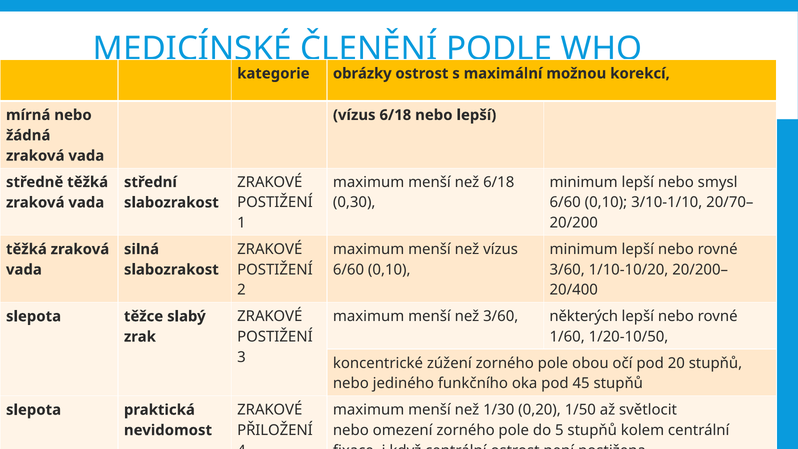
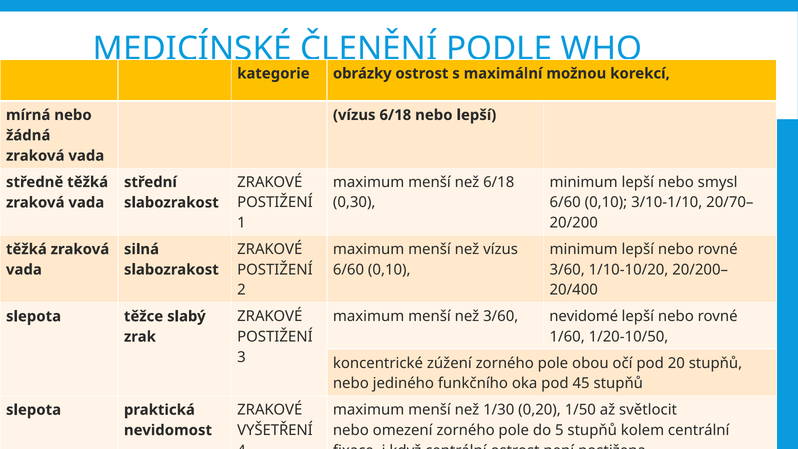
některých: některých -> nevidomé (584, 316)
PŘILOŽENÍ: PŘILOŽENÍ -> VYŠETŘENÍ (275, 430)
